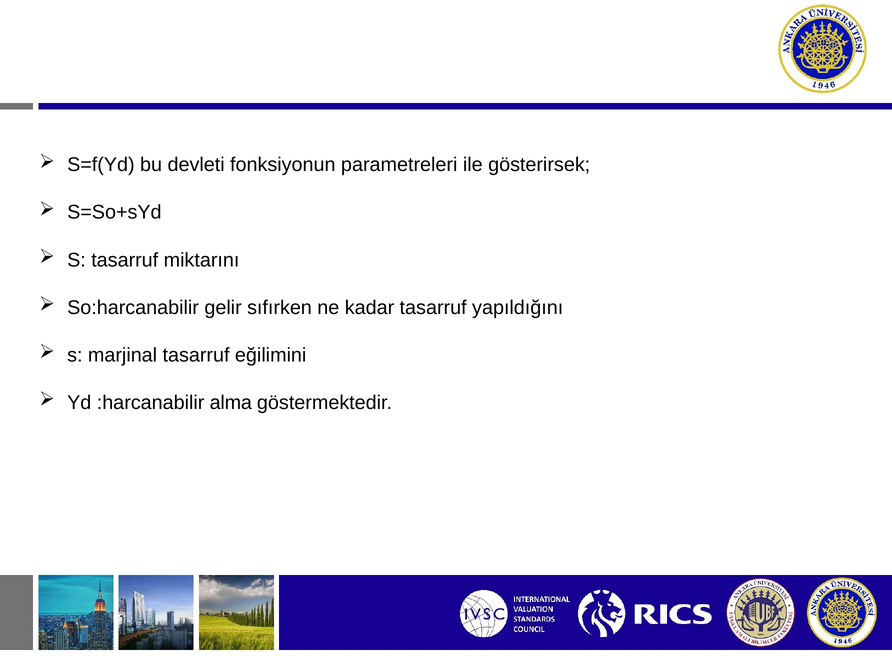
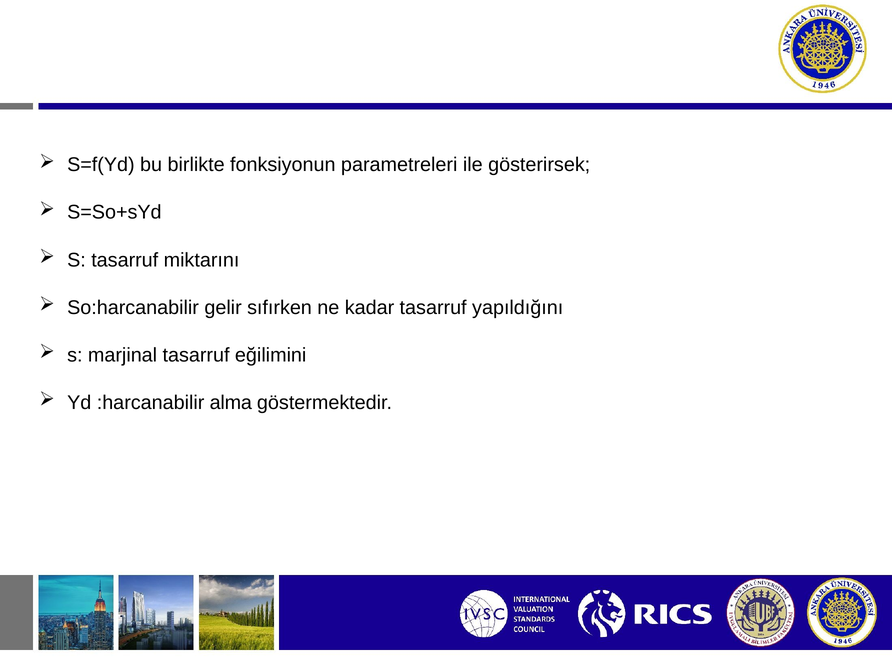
devleti: devleti -> birlikte (196, 165)
